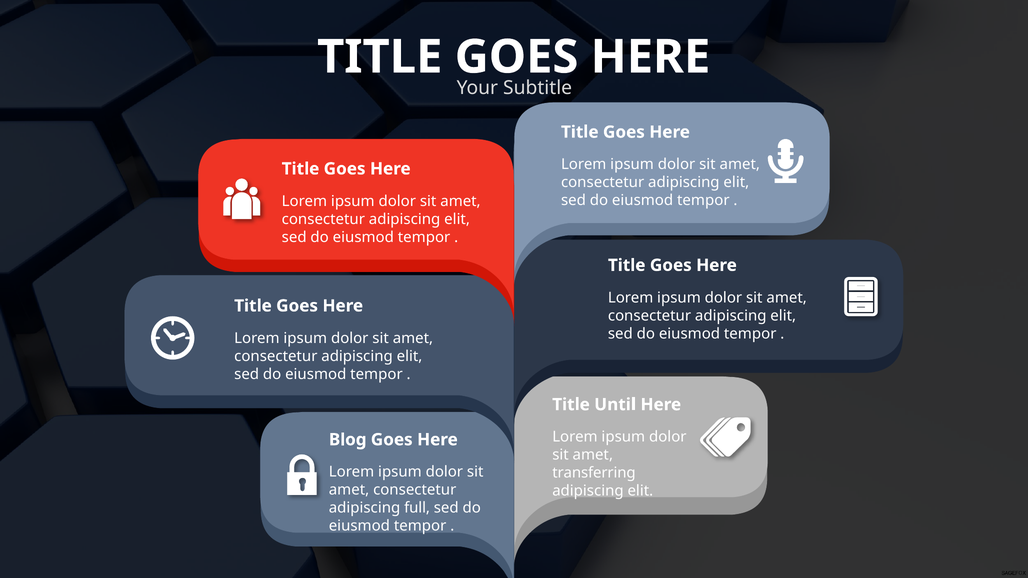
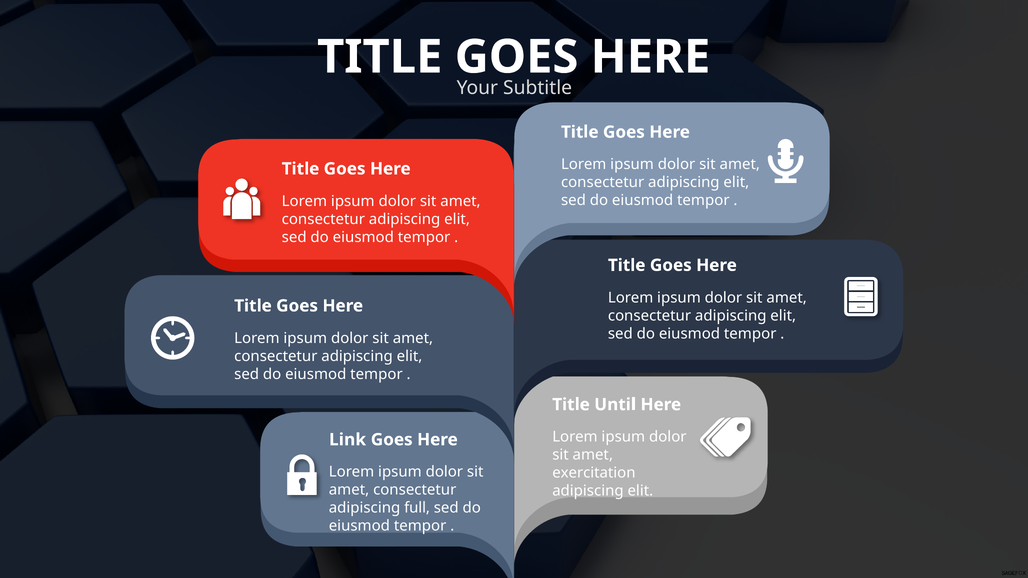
Blog: Blog -> Link (348, 440)
transferring: transferring -> exercitation (594, 473)
